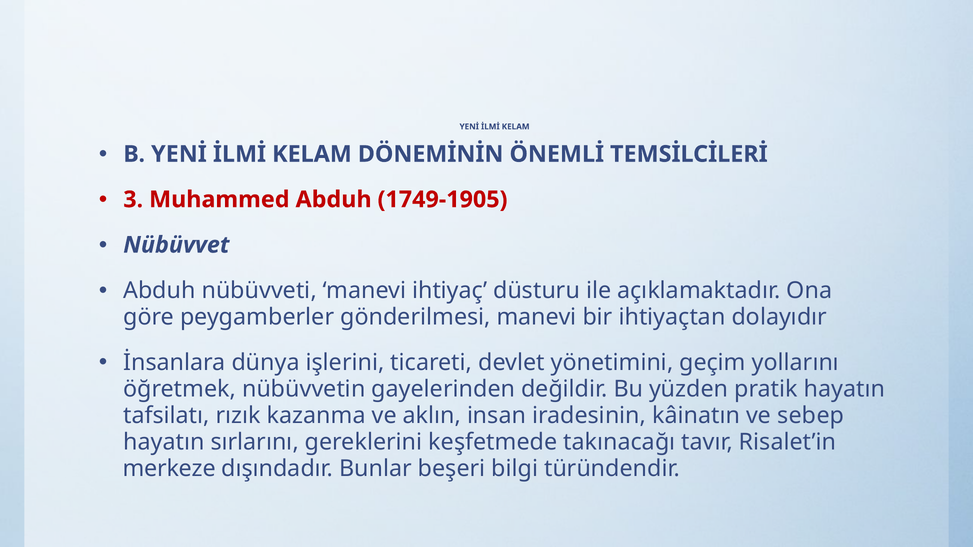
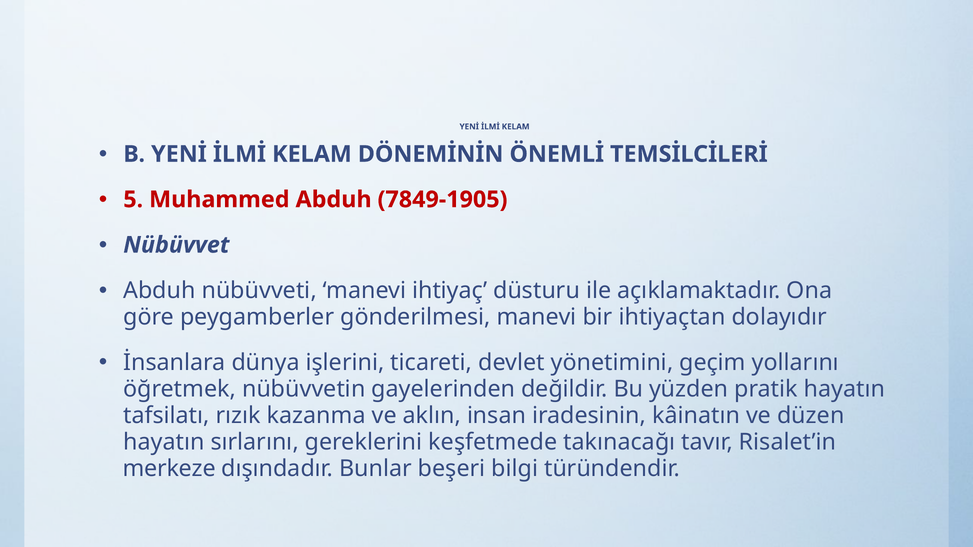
3: 3 -> 5 (133, 200)
1749-1905: 1749-1905 -> 7849-1905 (443, 200)
sebep: sebep -> düzen (811, 416)
